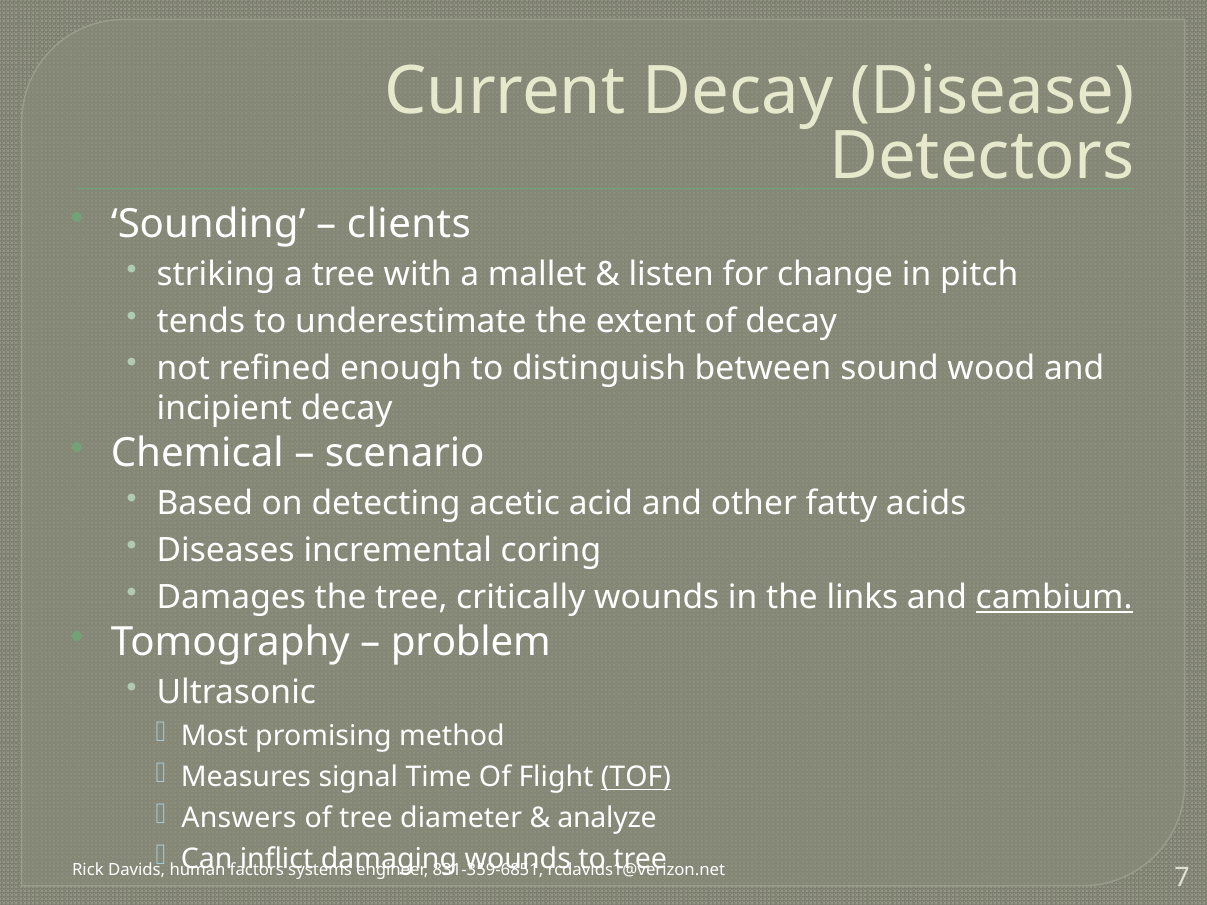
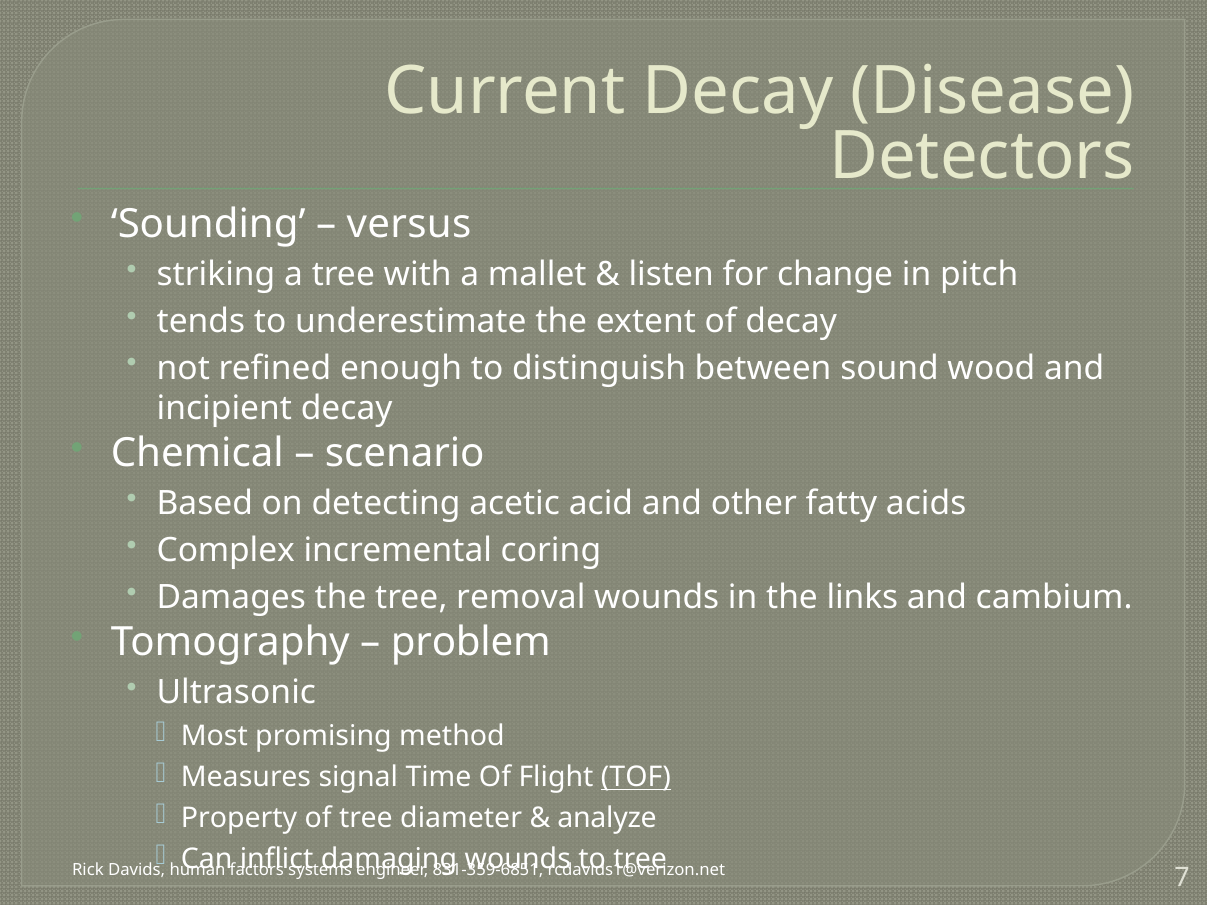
clients: clients -> versus (409, 224)
Diseases: Diseases -> Complex (226, 551)
critically: critically -> removal (521, 598)
cambium underline: present -> none (1054, 598)
Answers: Answers -> Property (239, 818)
